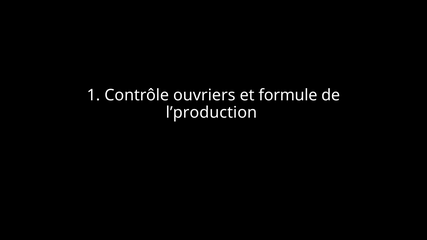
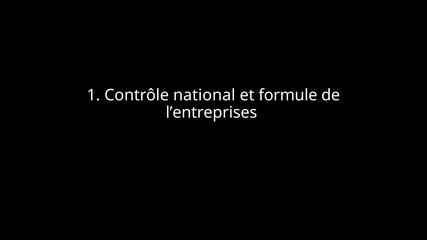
ouvriers: ouvriers -> national (204, 95)
l’production: l’production -> l’entreprises (211, 113)
